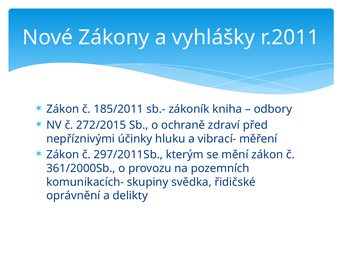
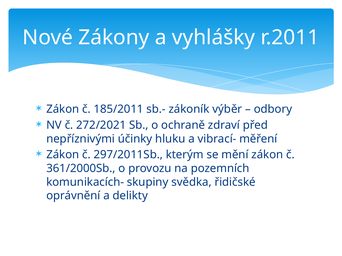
kniha: kniha -> výběr (227, 109)
272/2015: 272/2015 -> 272/2021 (101, 125)
